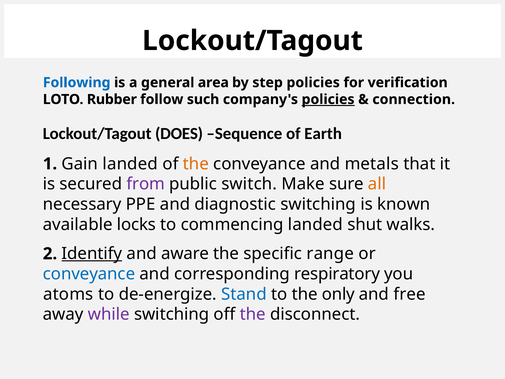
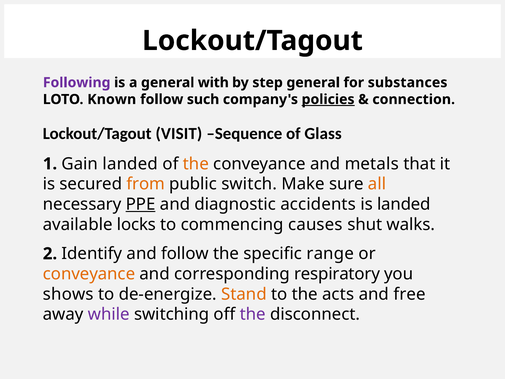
Following colour: blue -> purple (77, 82)
area: area -> with (213, 82)
step policies: policies -> general (313, 82)
verification: verification -> substances (408, 82)
Rubber: Rubber -> Known (112, 99)
DOES: DOES -> VISIT (179, 134)
Earth: Earth -> Glass (323, 134)
from colour: purple -> orange (146, 184)
PPE underline: none -> present (141, 204)
diagnostic switching: switching -> accidents (318, 204)
is known: known -> landed (404, 204)
commencing landed: landed -> causes (315, 224)
Identify underline: present -> none (92, 254)
and aware: aware -> follow (185, 254)
conveyance colour: blue -> orange (89, 274)
atoms: atoms -> shows (68, 294)
Stand colour: blue -> orange (244, 294)
only: only -> acts (338, 294)
